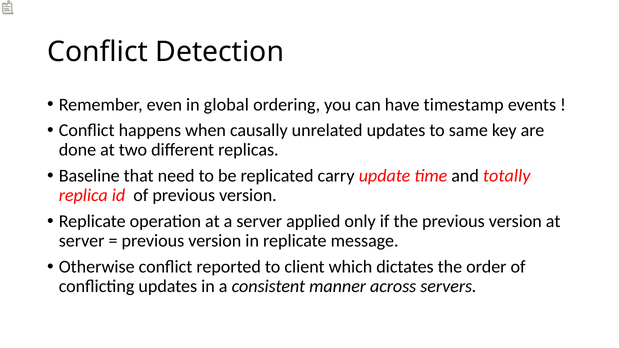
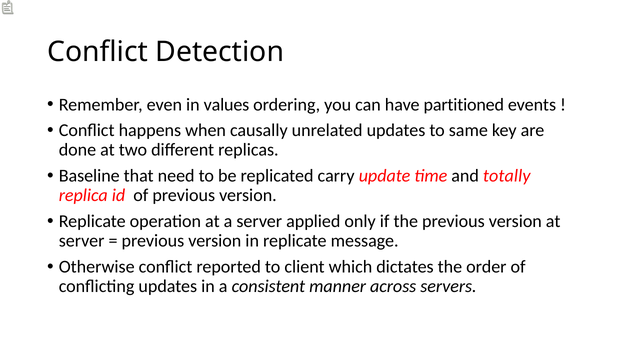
global: global -> values (227, 105)
timestamp: timestamp -> partitioned (464, 105)
